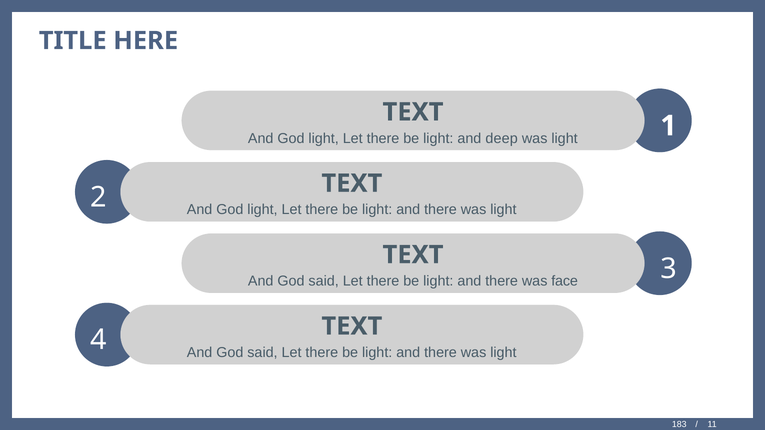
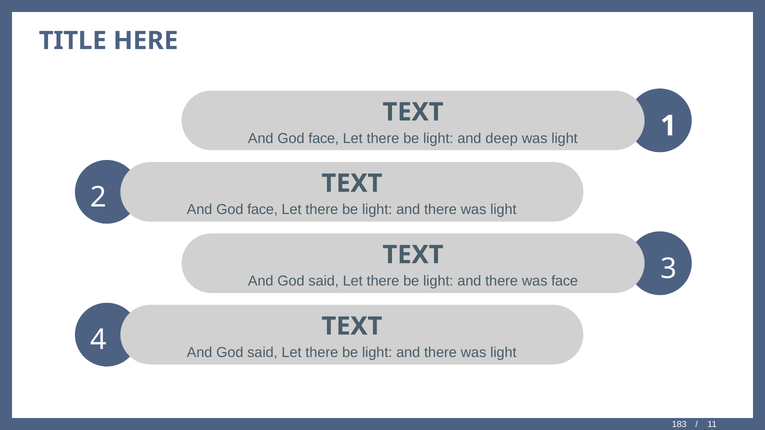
light: light -> face (324, 138)
light: light -> face (263, 210)
